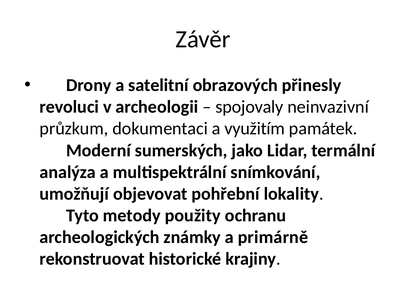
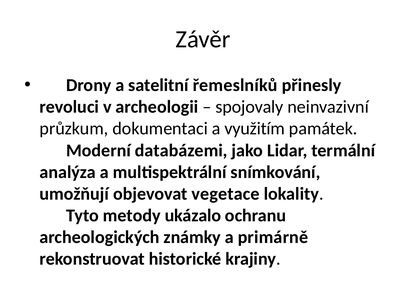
obrazových: obrazových -> řemeslníků (235, 85)
sumerských: sumerských -> databázemi (181, 150)
pohřební: pohřební -> vegetace (226, 193)
použity: použity -> ukázalo (193, 215)
